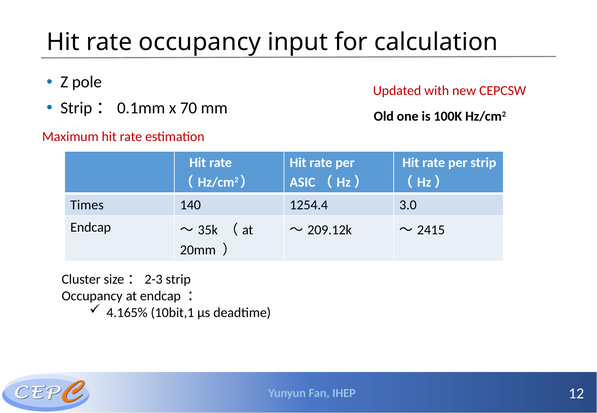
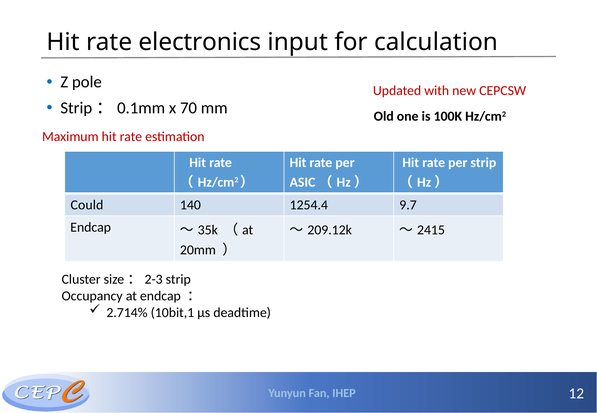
rate occupancy: occupancy -> electronics (200, 42)
Times: Times -> Could (87, 205)
3.0: 3.0 -> 9.7 (408, 205)
4.165%: 4.165% -> 2.714% (127, 313)
